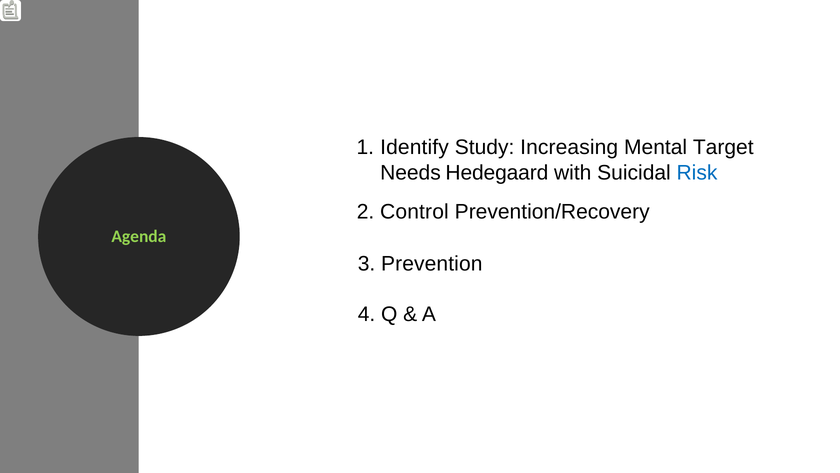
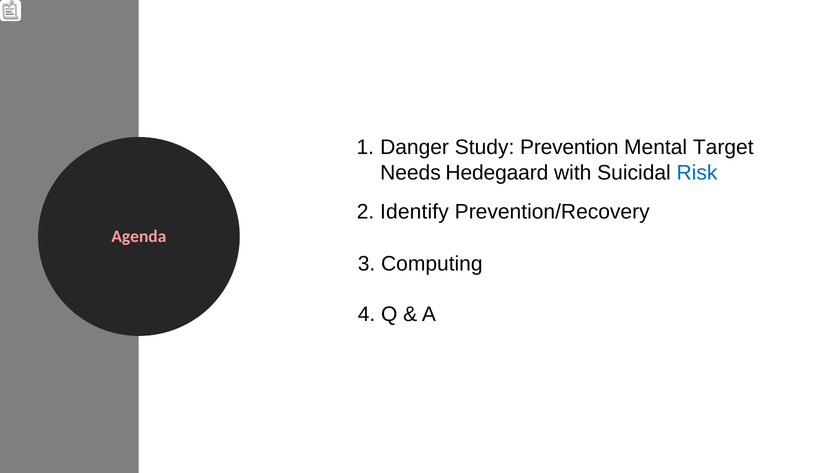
Identify: Identify -> Danger (415, 147)
Increasing: Increasing -> Prevention (569, 147)
Control: Control -> Identify (414, 211)
Agenda colour: light green -> pink (139, 236)
Prevention: Prevention -> Computing (432, 264)
